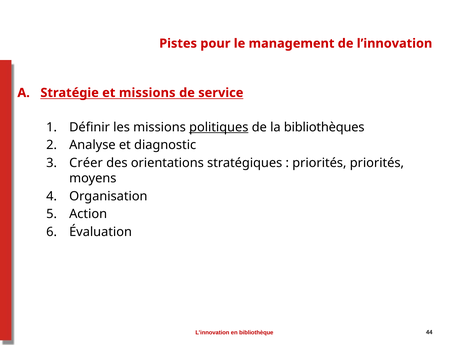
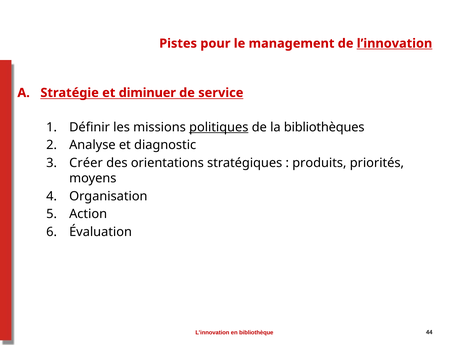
l’innovation underline: none -> present (395, 43)
et missions: missions -> diminuer (147, 93)
priorités: priorités -> produits (319, 163)
